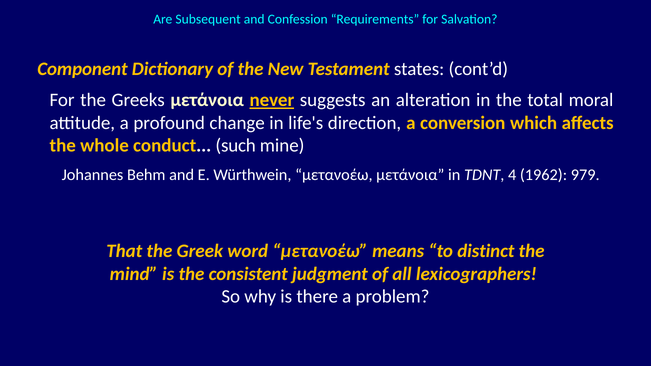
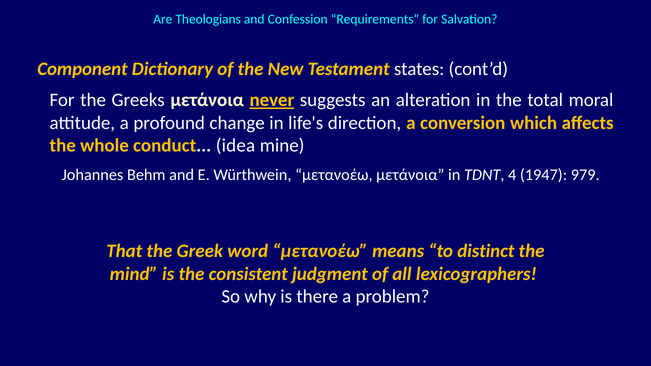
Subsequent: Subsequent -> Theologians (208, 19)
such: such -> idea (235, 146)
1962: 1962 -> 1947 (544, 175)
